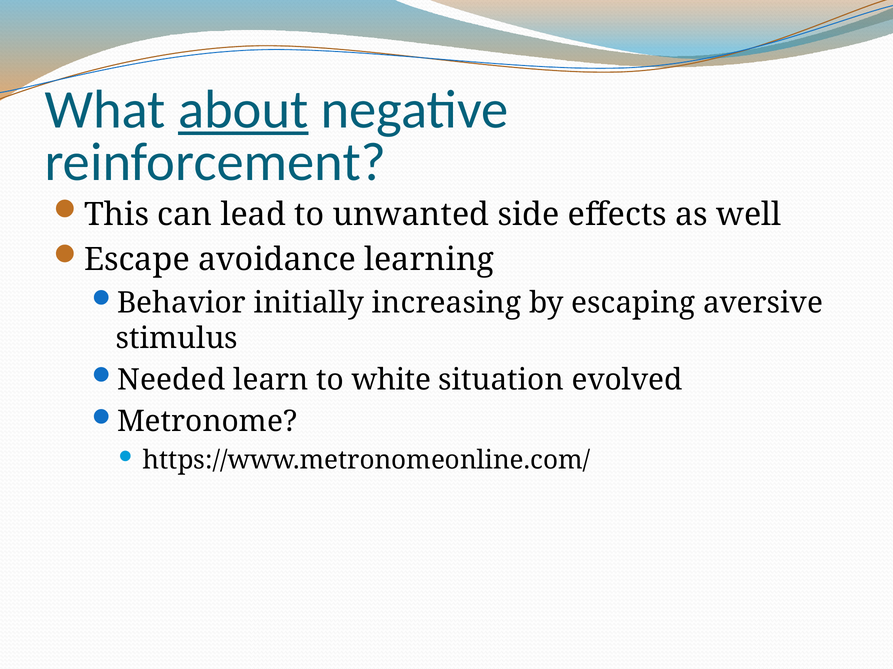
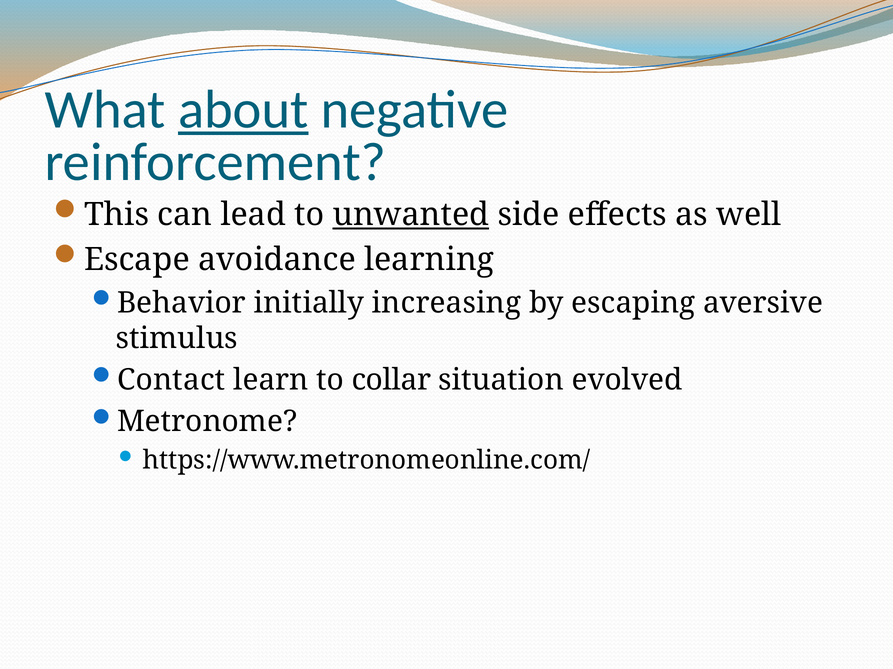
unwanted underline: none -> present (411, 215)
Needed: Needed -> Contact (171, 380)
white: white -> collar (391, 380)
